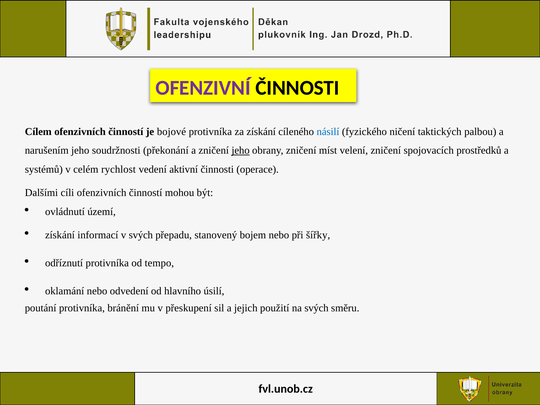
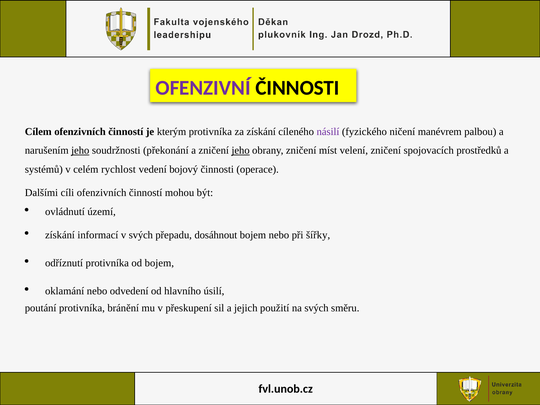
bojové: bojové -> kterým (172, 132)
násilí colour: blue -> purple (328, 132)
taktických: taktických -> manévrem (440, 132)
jeho underline: none -> present (80, 150)
aktivní: aktivní -> bojový (184, 169)
stanovený: stanovený -> dosáhnout (216, 235)
od tempo: tempo -> bojem (159, 263)
